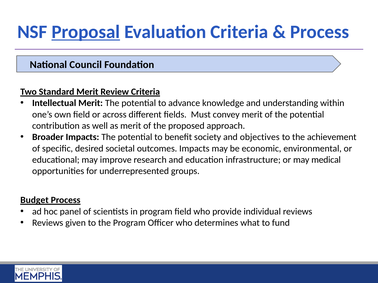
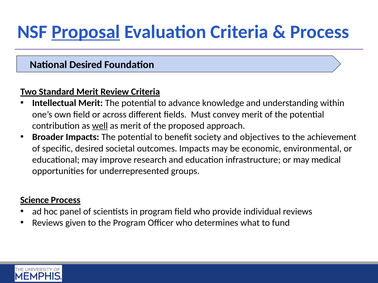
National Council: Council -> Desired (86, 65)
well underline: none -> present (100, 126)
Budget: Budget -> Science (35, 200)
